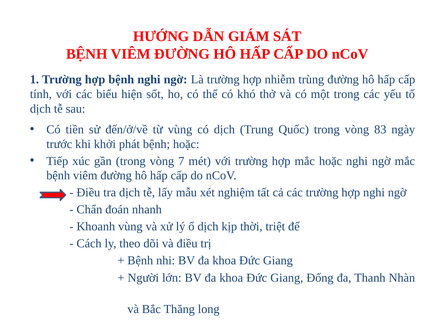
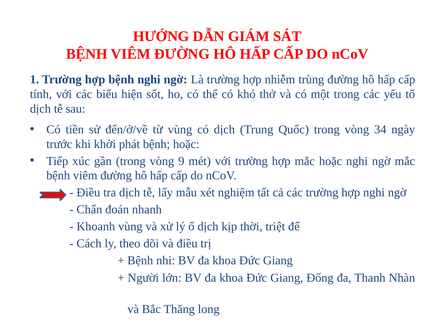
83: 83 -> 34 (380, 130)
7: 7 -> 9 (181, 161)
